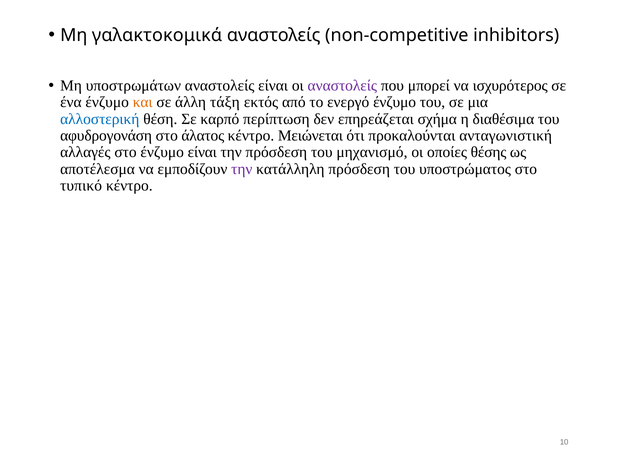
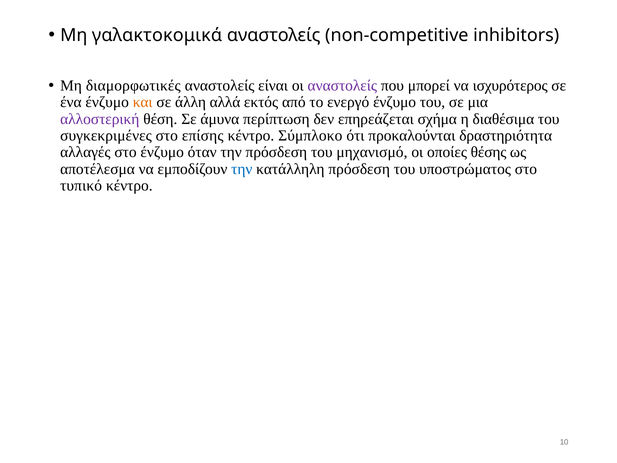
υποστρωμάτων: υποστρωμάτων -> διαμορφωτικές (133, 86)
τάξη: τάξη -> αλλά (225, 102)
αλλοστερική colour: blue -> purple (100, 119)
καρπό: καρπό -> άμυνα (220, 119)
αφυδρογονάση: αφυδρογονάση -> συγκεκριμένες (106, 136)
άλατος: άλατος -> επίσης (203, 136)
Μειώνεται: Μειώνεται -> Σύμπλοκο (310, 136)
ανταγωνιστική: ανταγωνιστική -> δραστηριότητα (506, 136)
ένζυμο είναι: είναι -> όταν (202, 152)
την colour: purple -> blue (242, 169)
